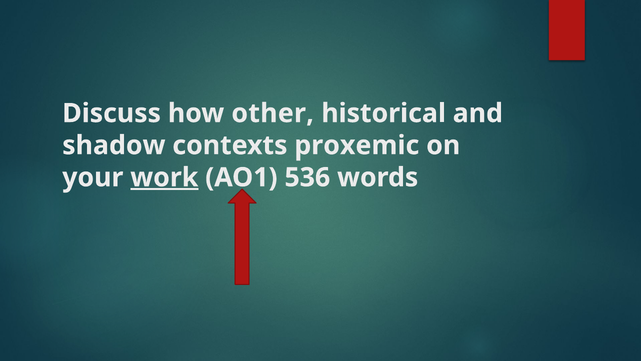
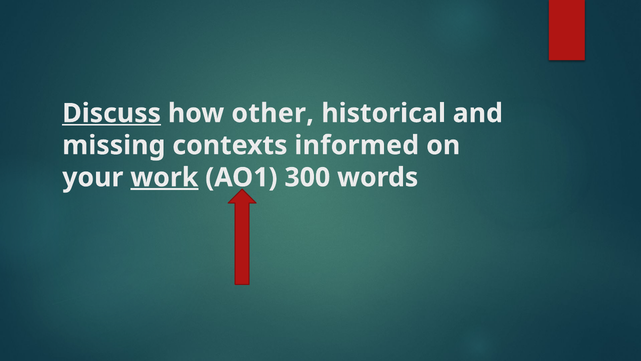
Discuss underline: none -> present (112, 113)
shadow: shadow -> missing (114, 145)
proxemic: proxemic -> informed (357, 145)
536: 536 -> 300 (307, 177)
